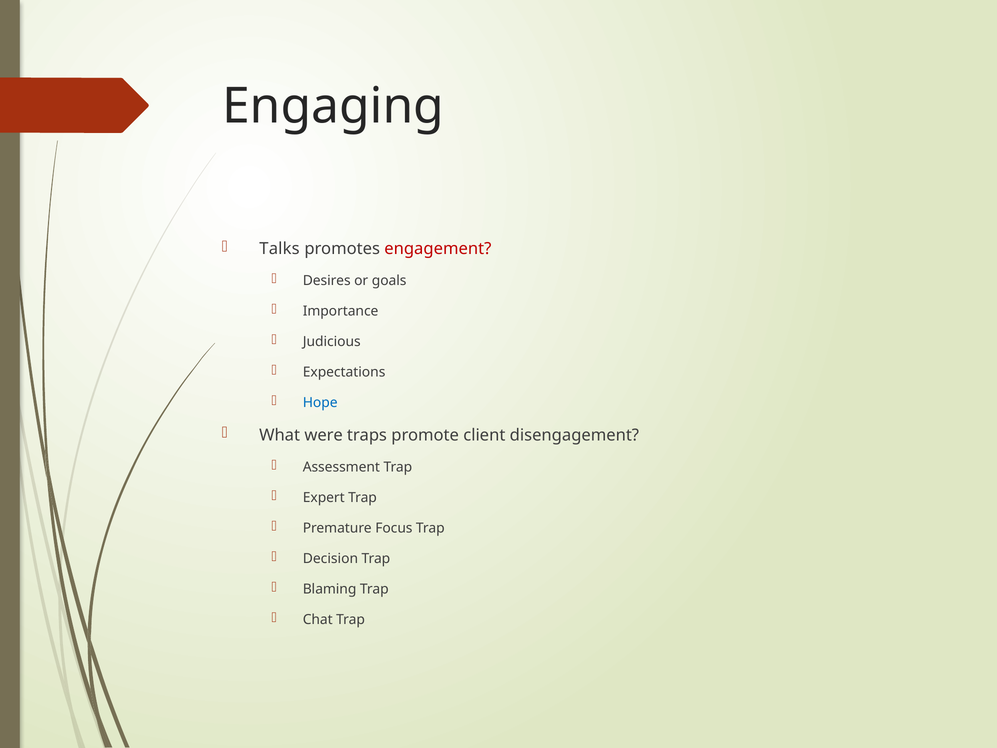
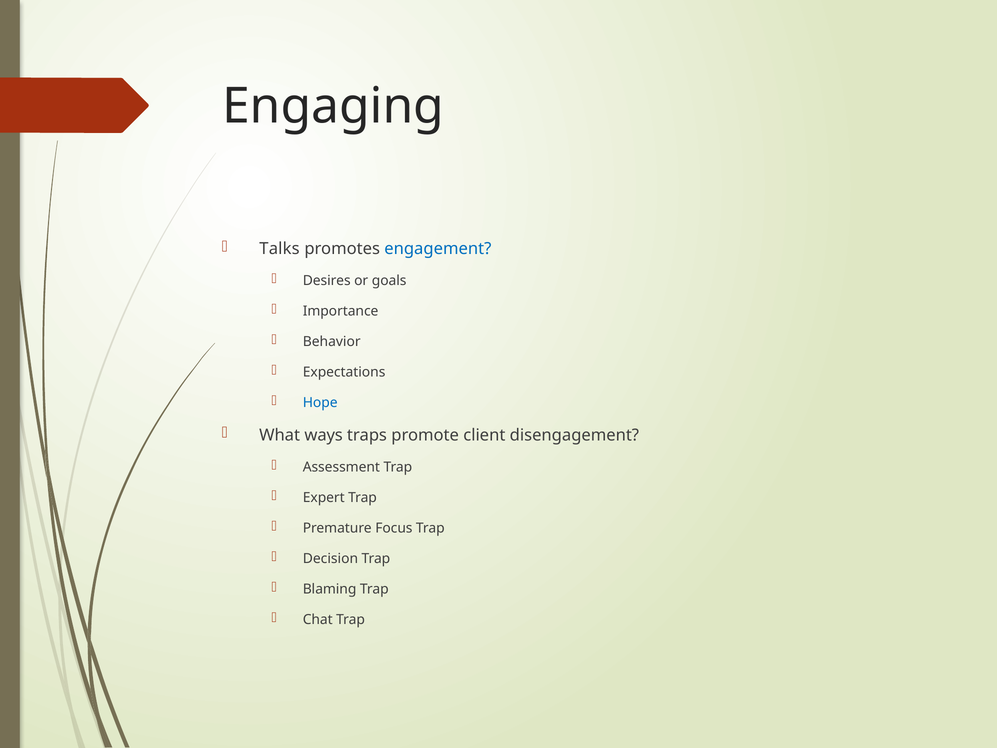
engagement colour: red -> blue (438, 249)
Judicious: Judicious -> Behavior (332, 342)
were: were -> ways (324, 435)
